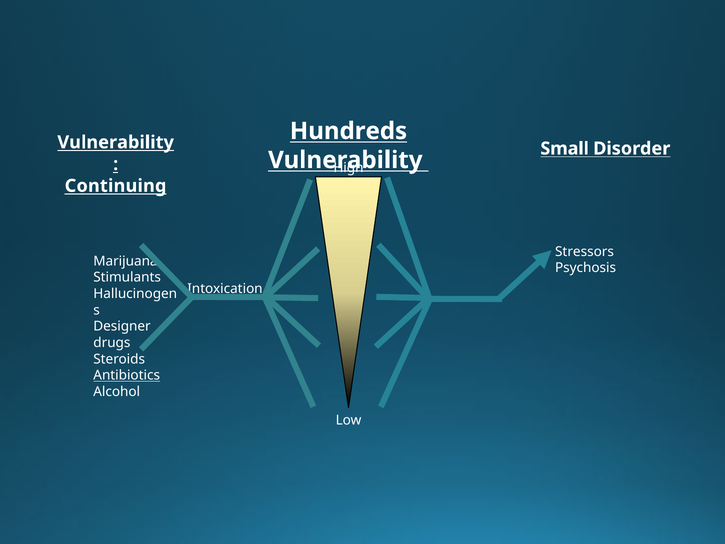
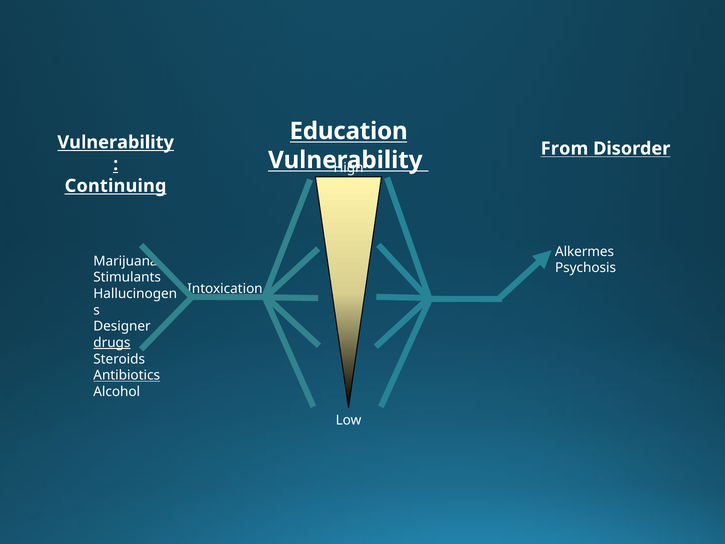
Hundreds: Hundreds -> Education (349, 131)
Small: Small -> From (564, 148)
Stressors: Stressors -> Alkermes (585, 252)
drugs underline: none -> present (112, 343)
